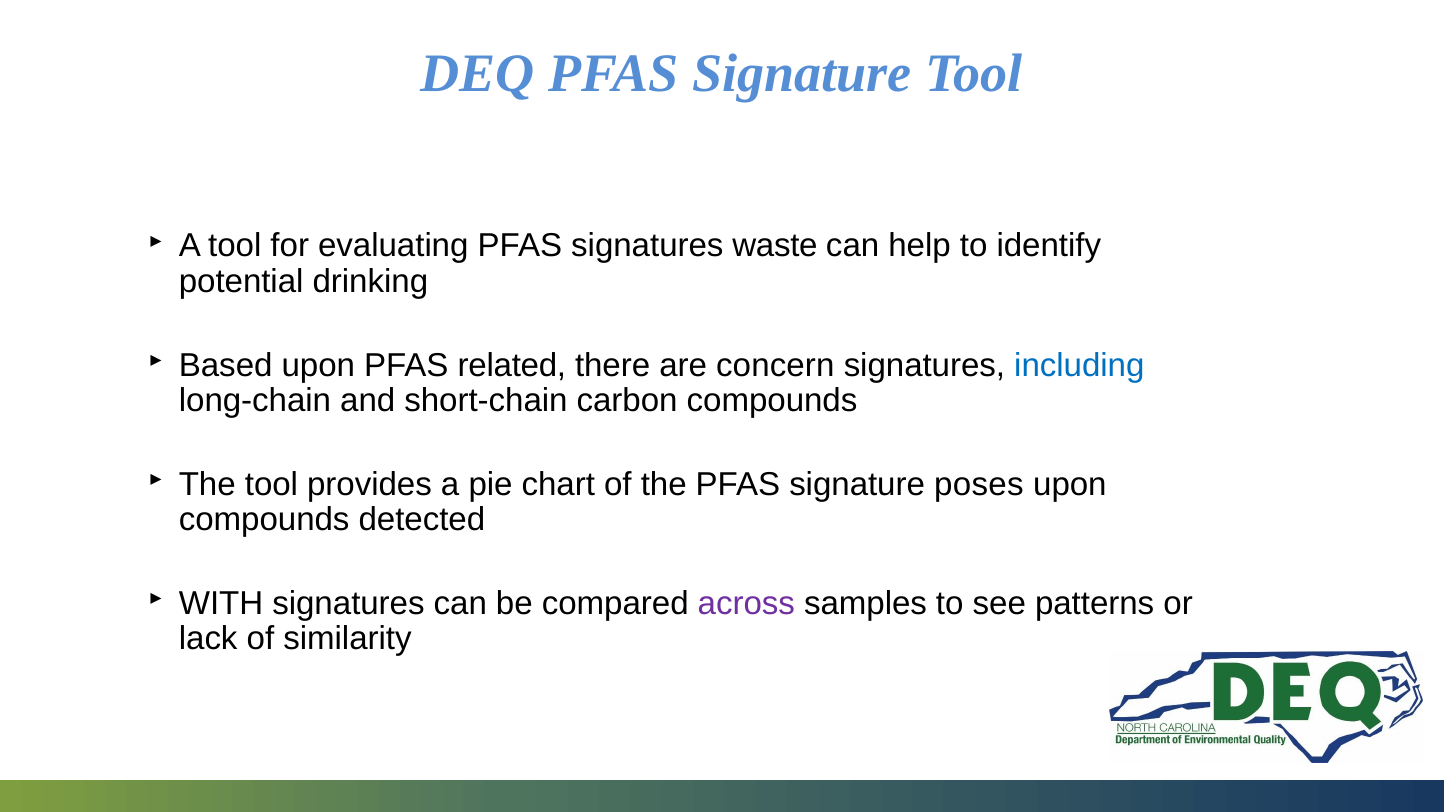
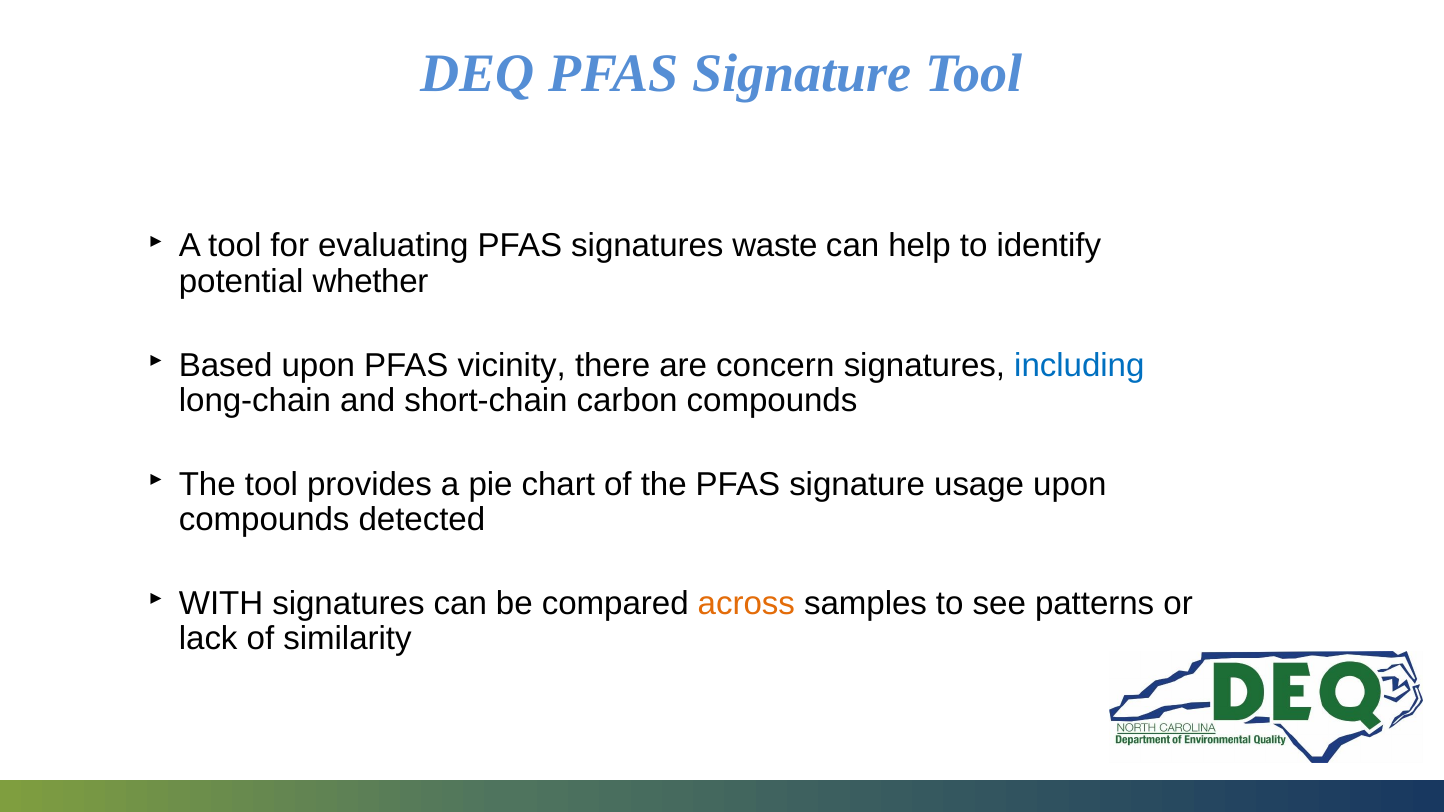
drinking: drinking -> whether (370, 282)
related: related -> vicinity (512, 365)
poses: poses -> usage (979, 484)
across colour: purple -> orange (746, 603)
